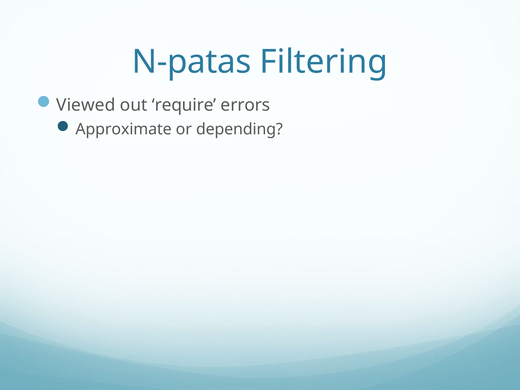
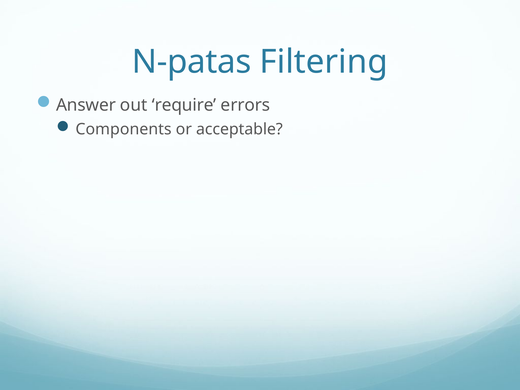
Viewed: Viewed -> Answer (86, 105)
Approximate: Approximate -> Components (124, 129)
depending: depending -> acceptable (239, 129)
